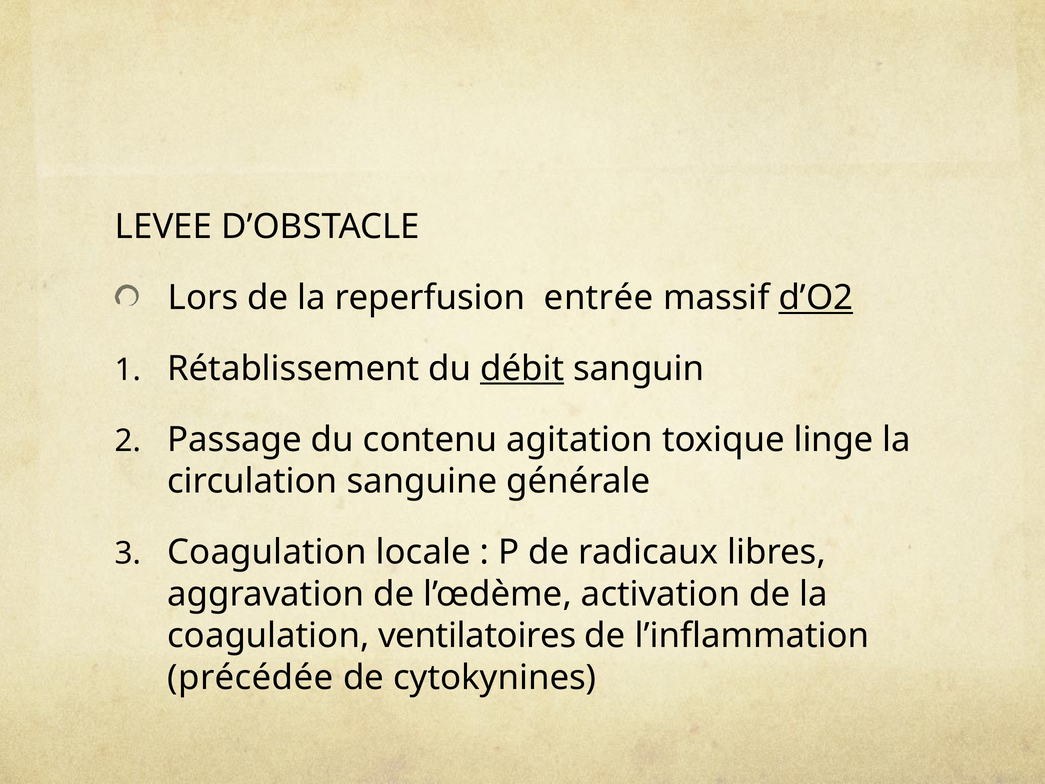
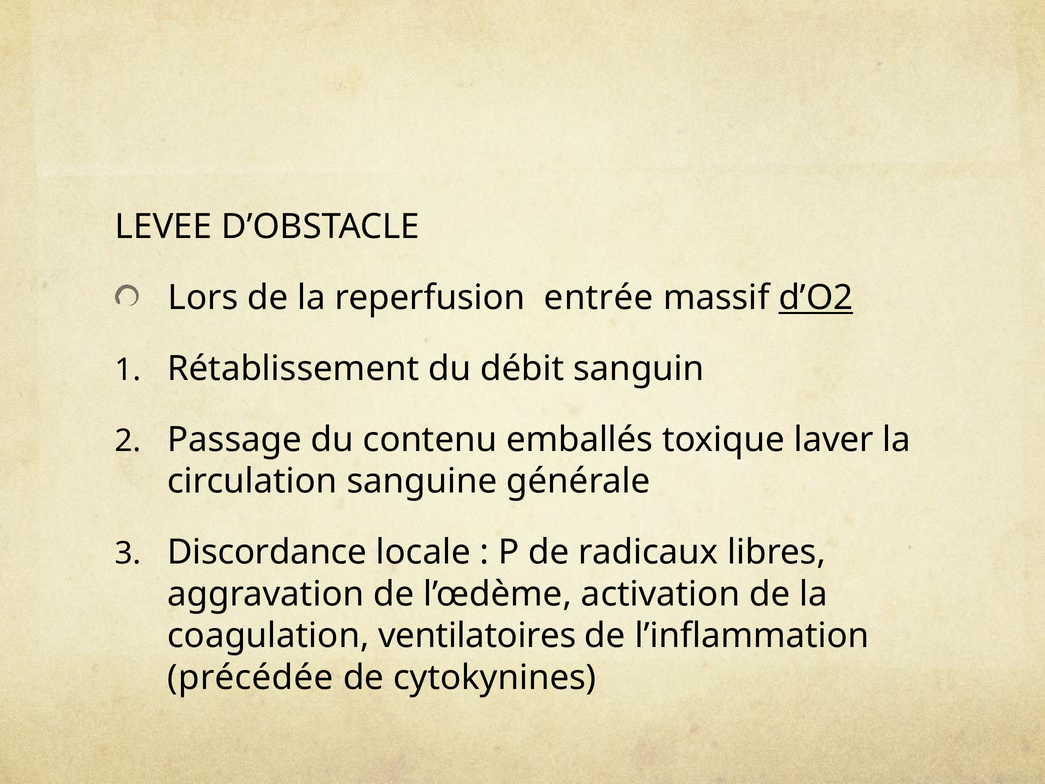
débit underline: present -> none (522, 369)
agitation: agitation -> emballés (580, 439)
linge: linge -> laver (834, 439)
Coagulation: Coagulation -> Discordance (267, 552)
